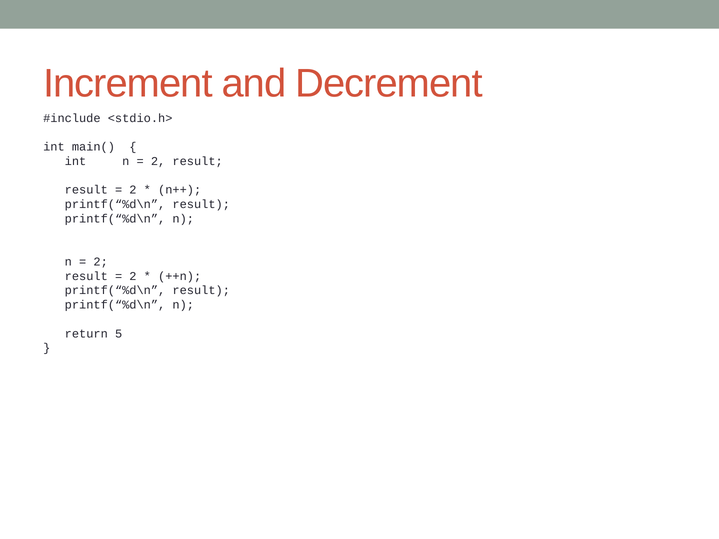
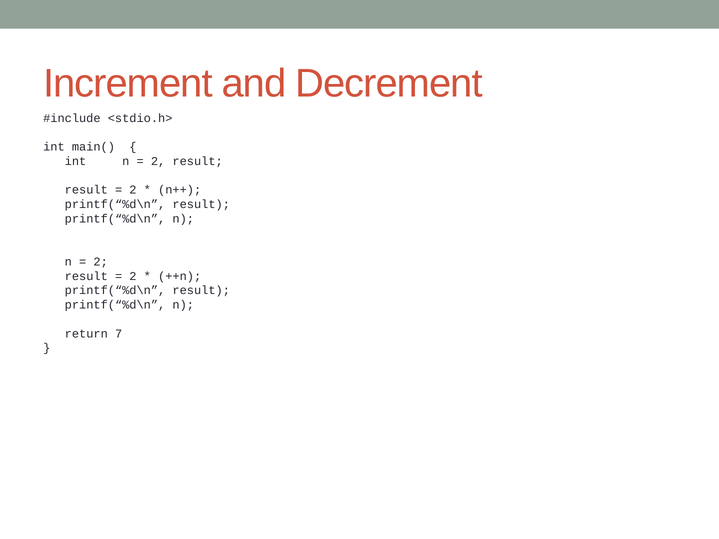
5: 5 -> 7 (119, 334)
